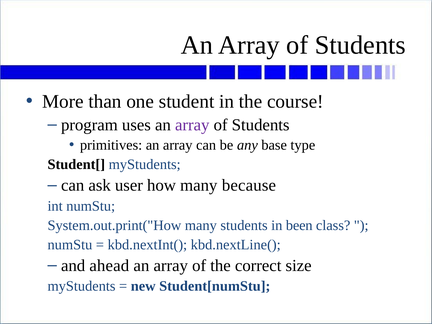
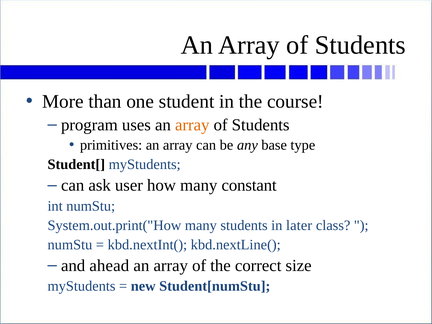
array colour: purple -> orange (192, 125)
because: because -> constant (249, 185)
been: been -> later (299, 225)
